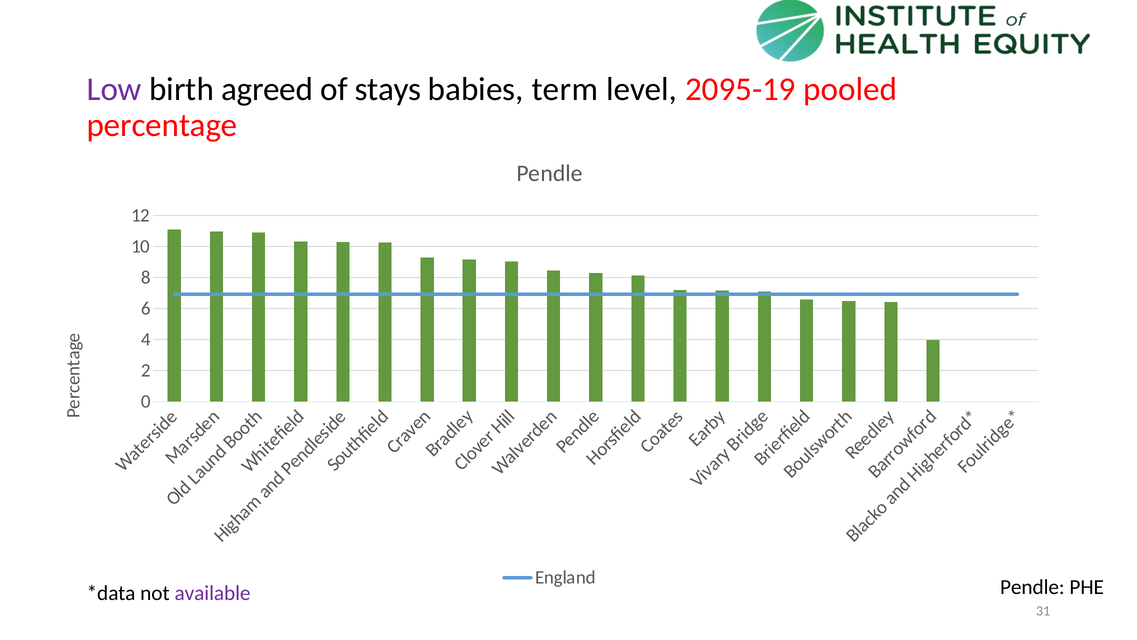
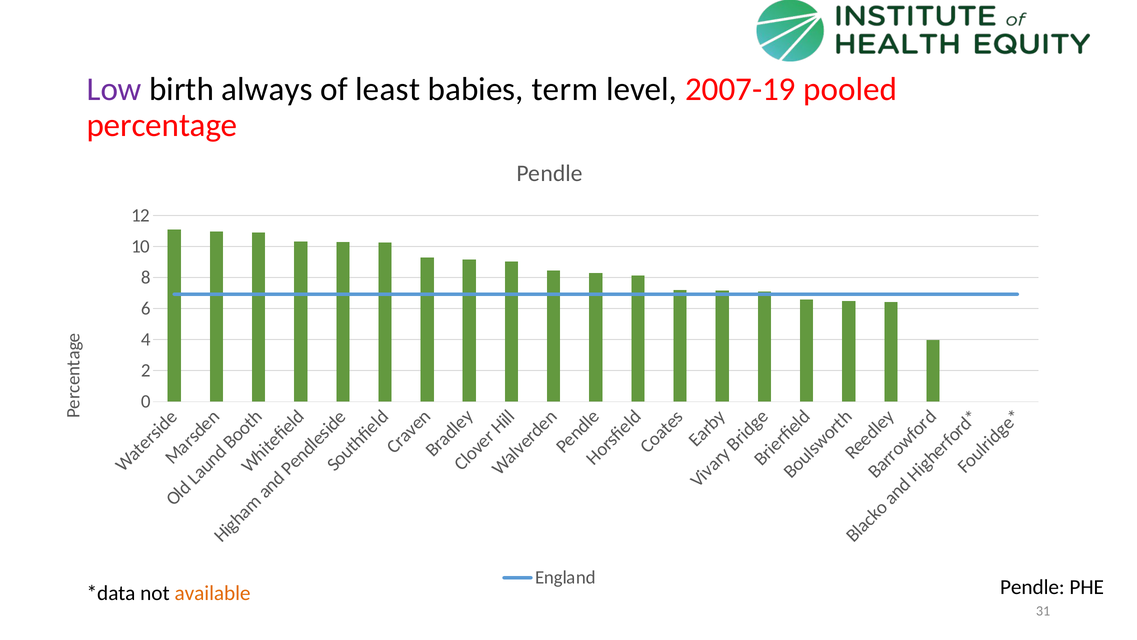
agreed: agreed -> always (267, 89)
stays: stays -> least (388, 89)
2095-19: 2095-19 -> 2007-19 (740, 89)
available colour: purple -> orange (213, 593)
